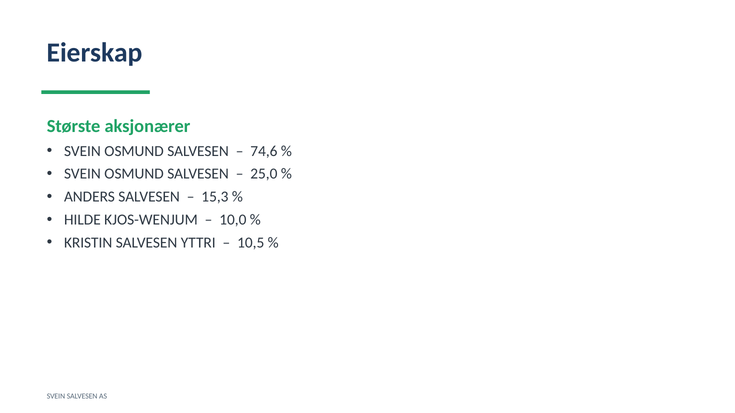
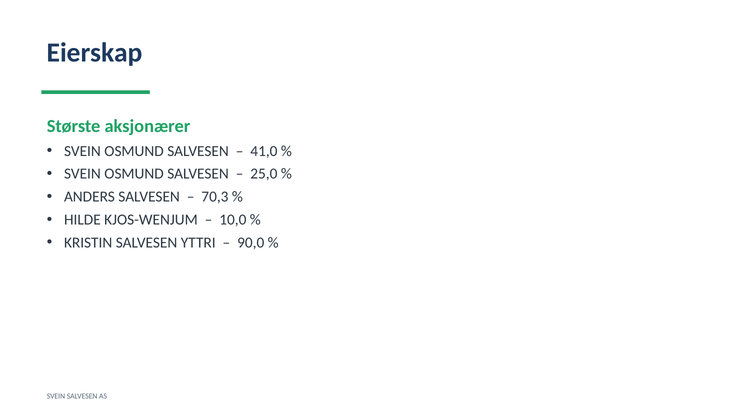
74,6: 74,6 -> 41,0 (264, 151)
15,3: 15,3 -> 70,3 (215, 197)
10,5: 10,5 -> 90,0 (251, 243)
